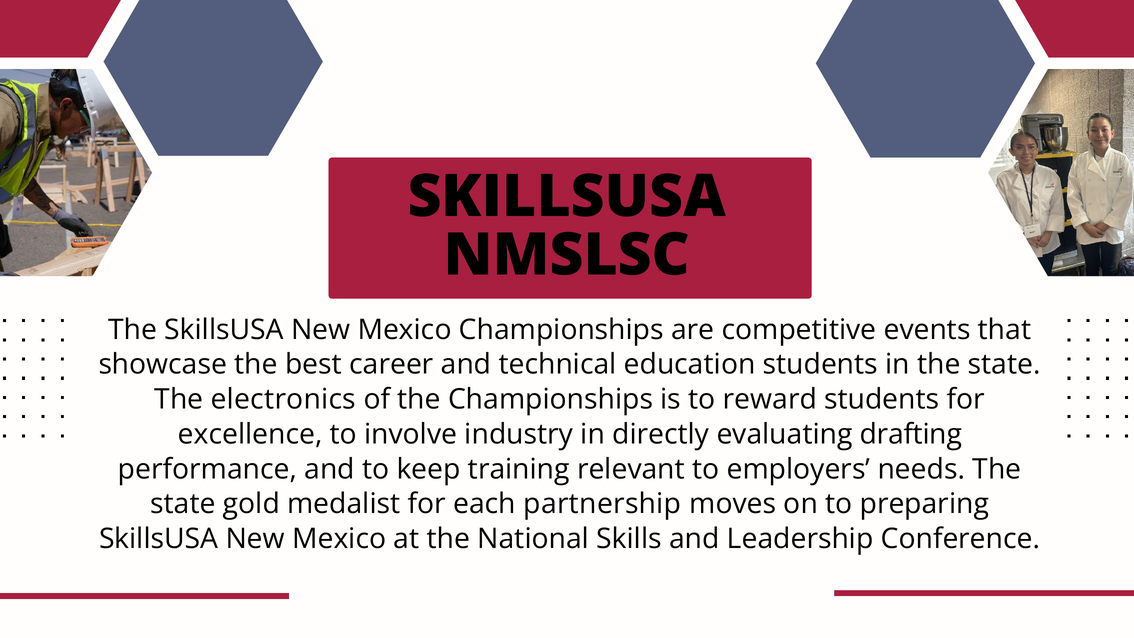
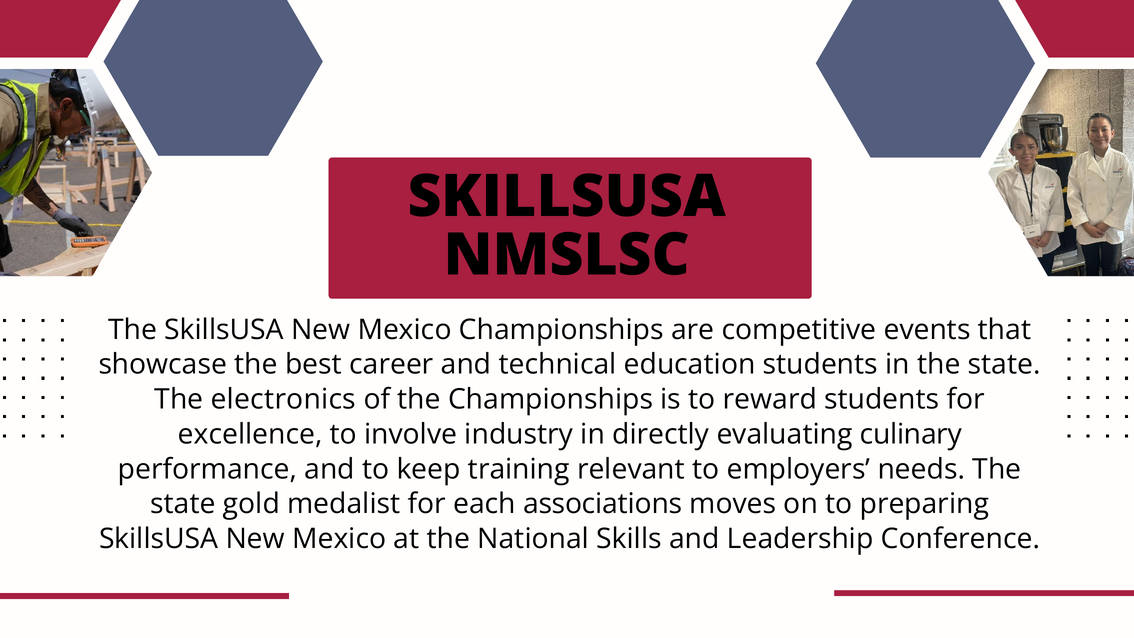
drafting: drafting -> culinary (911, 434)
partnership: partnership -> associations (603, 504)
